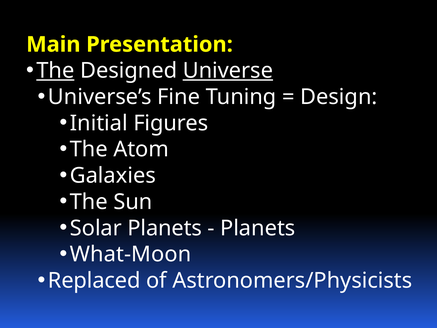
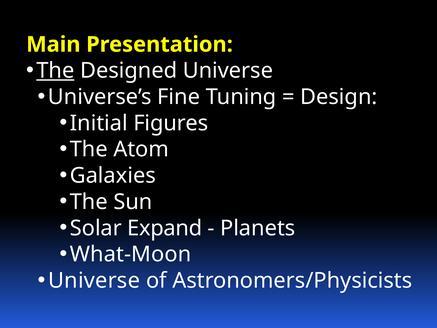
Universe underline: present -> none (228, 71)
Solar Planets: Planets -> Expand (165, 228)
Replaced: Replaced -> Universe (94, 280)
